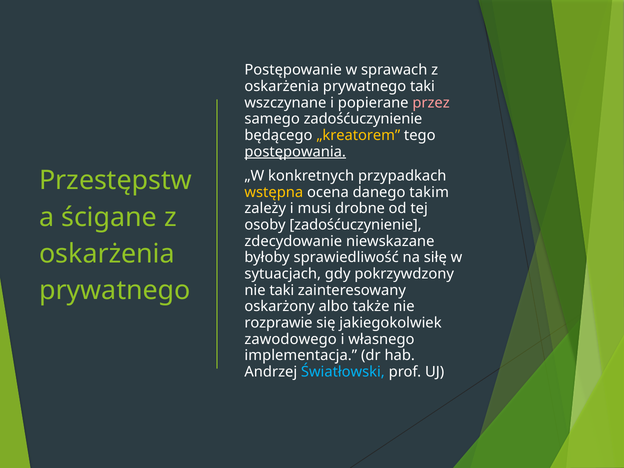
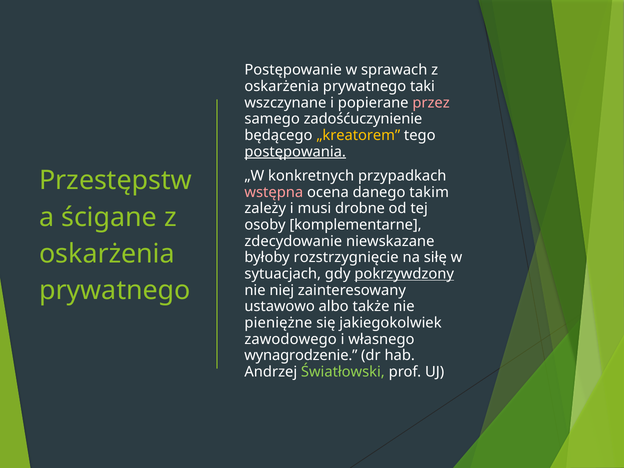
wstępna colour: yellow -> pink (274, 192)
osoby zadośćuczynienie: zadośćuczynienie -> komplementarne (356, 225)
sprawiedliwość: sprawiedliwość -> rozstrzygnięcie (346, 258)
pokrzywdzony underline: none -> present (404, 274)
nie taki: taki -> niej (282, 290)
oskarżony: oskarżony -> ustawowo (280, 307)
rozprawie: rozprawie -> pieniężne (278, 323)
implementacja: implementacja -> wynagrodzenie (301, 356)
Światłowski colour: light blue -> light green (343, 372)
